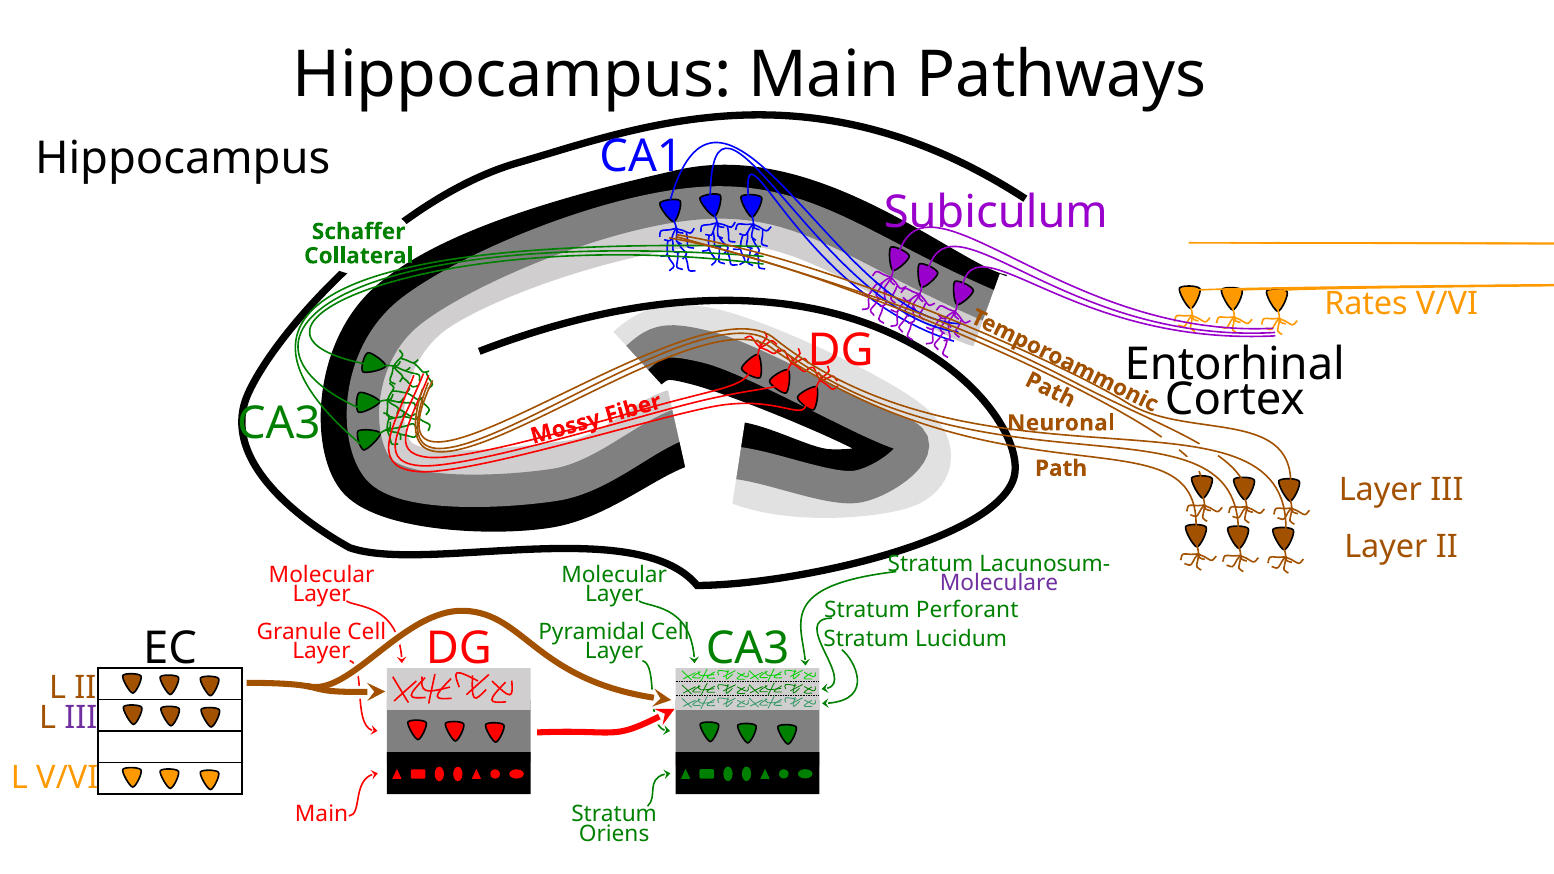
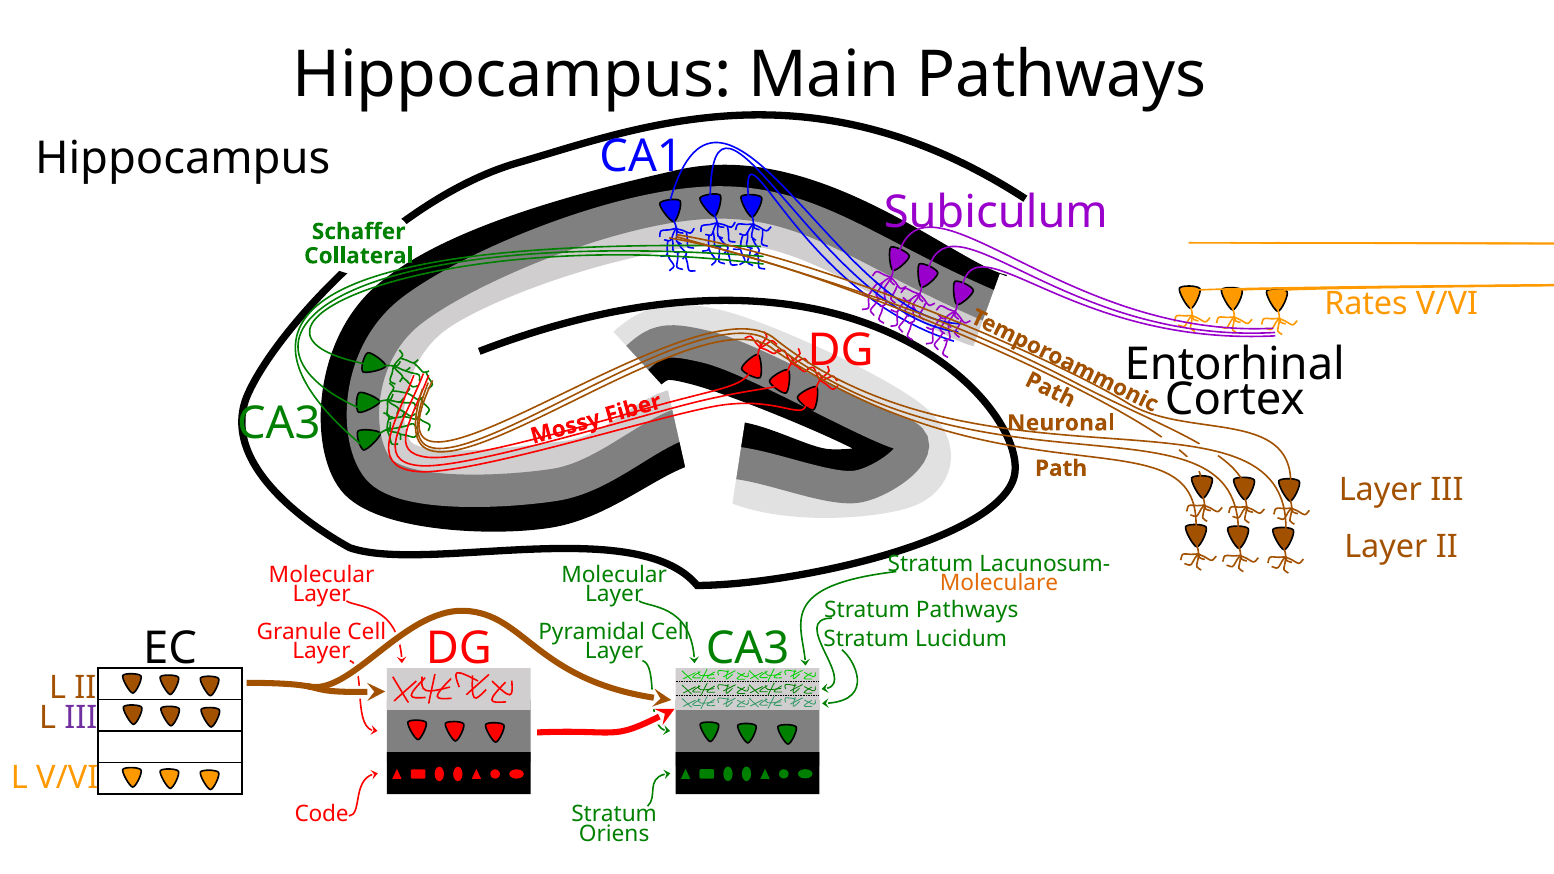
Moleculare colour: purple -> orange (999, 583)
Stratum Perforant: Perforant -> Pathways (967, 610)
Main: Main -> Code (322, 814)
